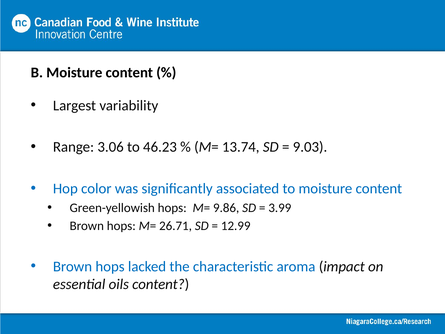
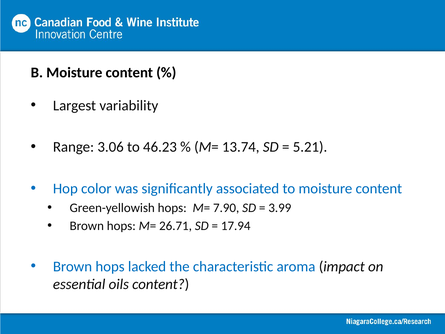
9.03: 9.03 -> 5.21 (310, 147)
9.86: 9.86 -> 7.90 (226, 208)
12.99: 12.99 -> 17.94 (236, 226)
